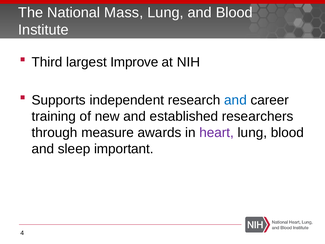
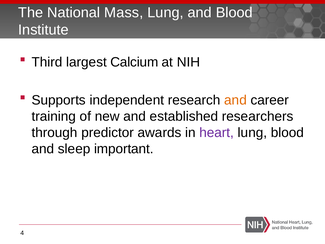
Improve: Improve -> Calcium (134, 62)
and colour: blue -> orange (236, 100)
measure: measure -> predictor (108, 132)
